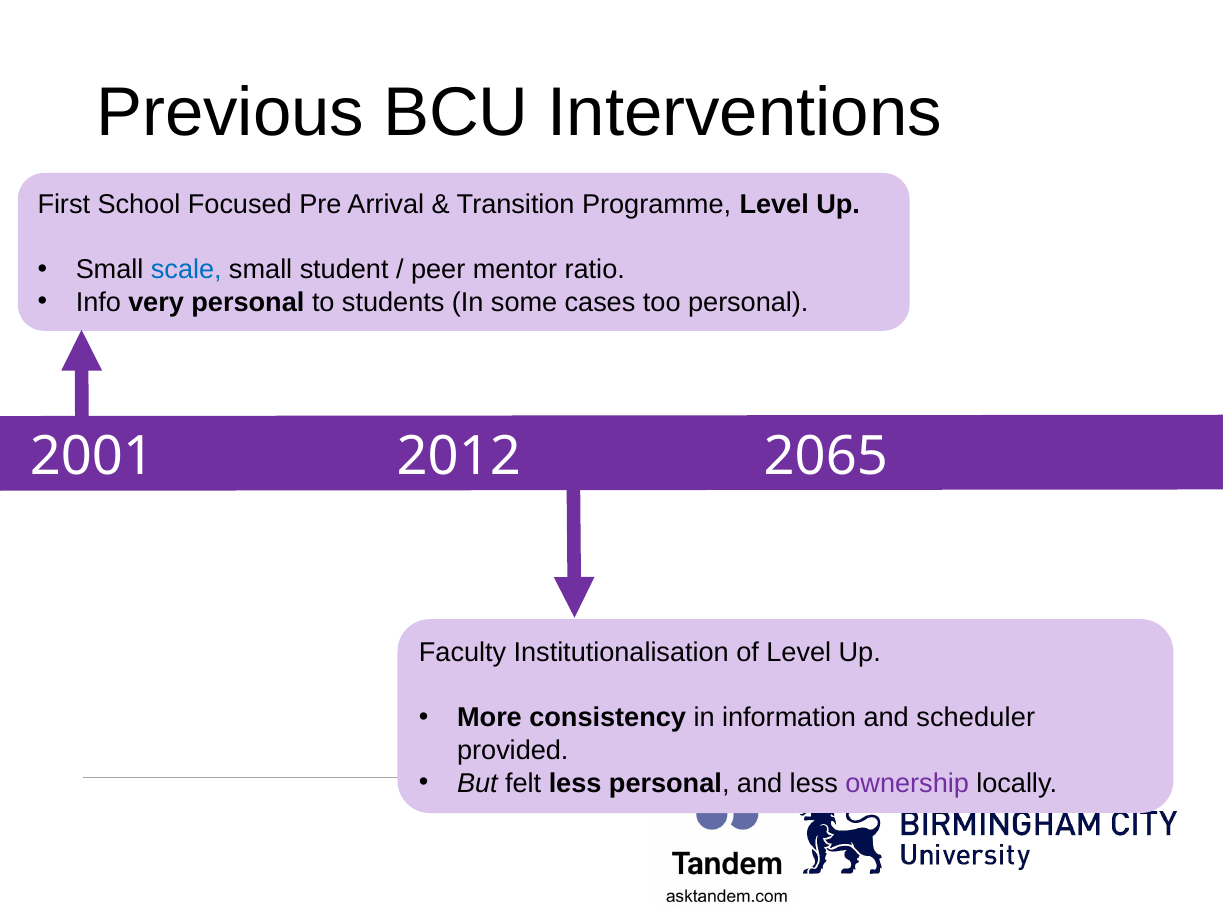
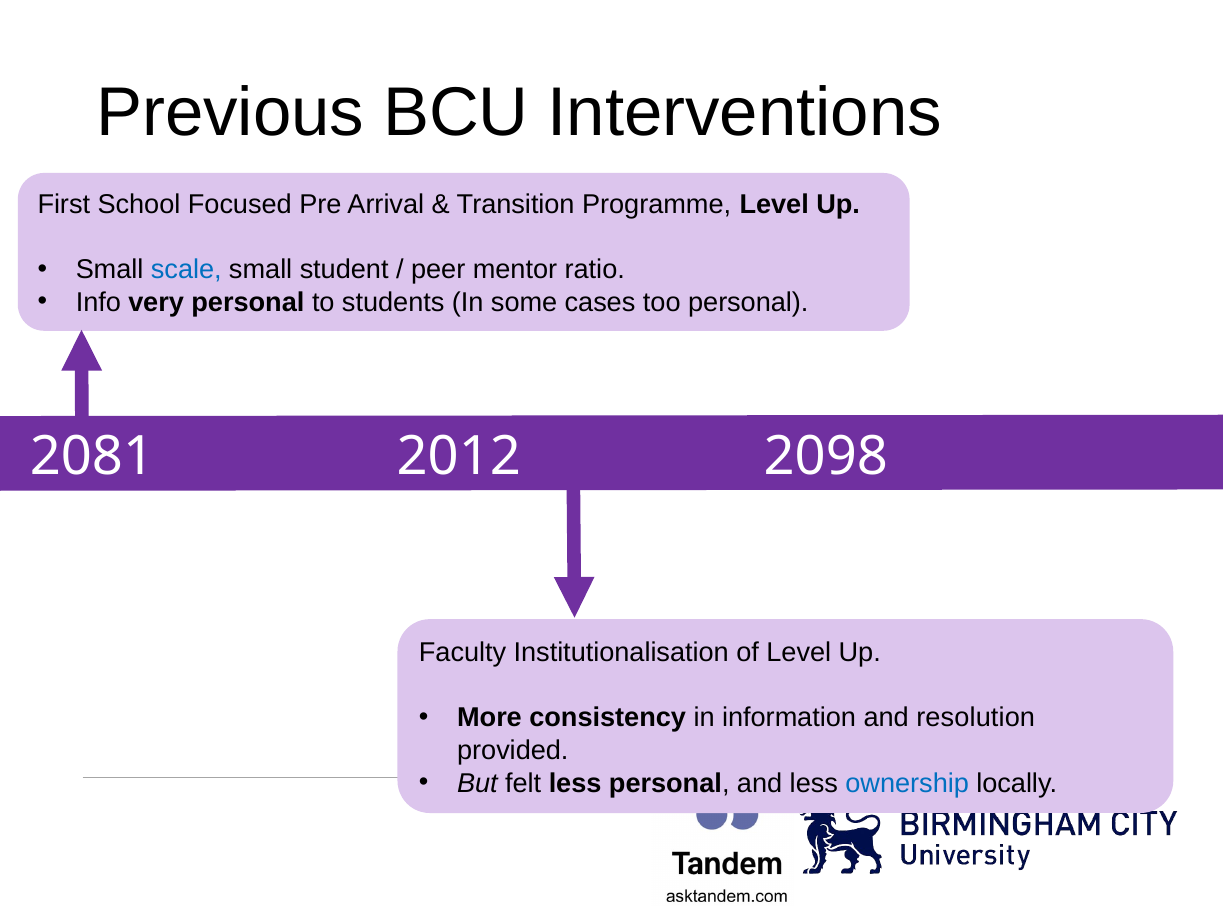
2001: 2001 -> 2081 (92, 457)
2065: 2065 -> 2098 (826, 457)
scheduler: scheduler -> resolution (976, 718)
ownership colour: purple -> blue (907, 783)
